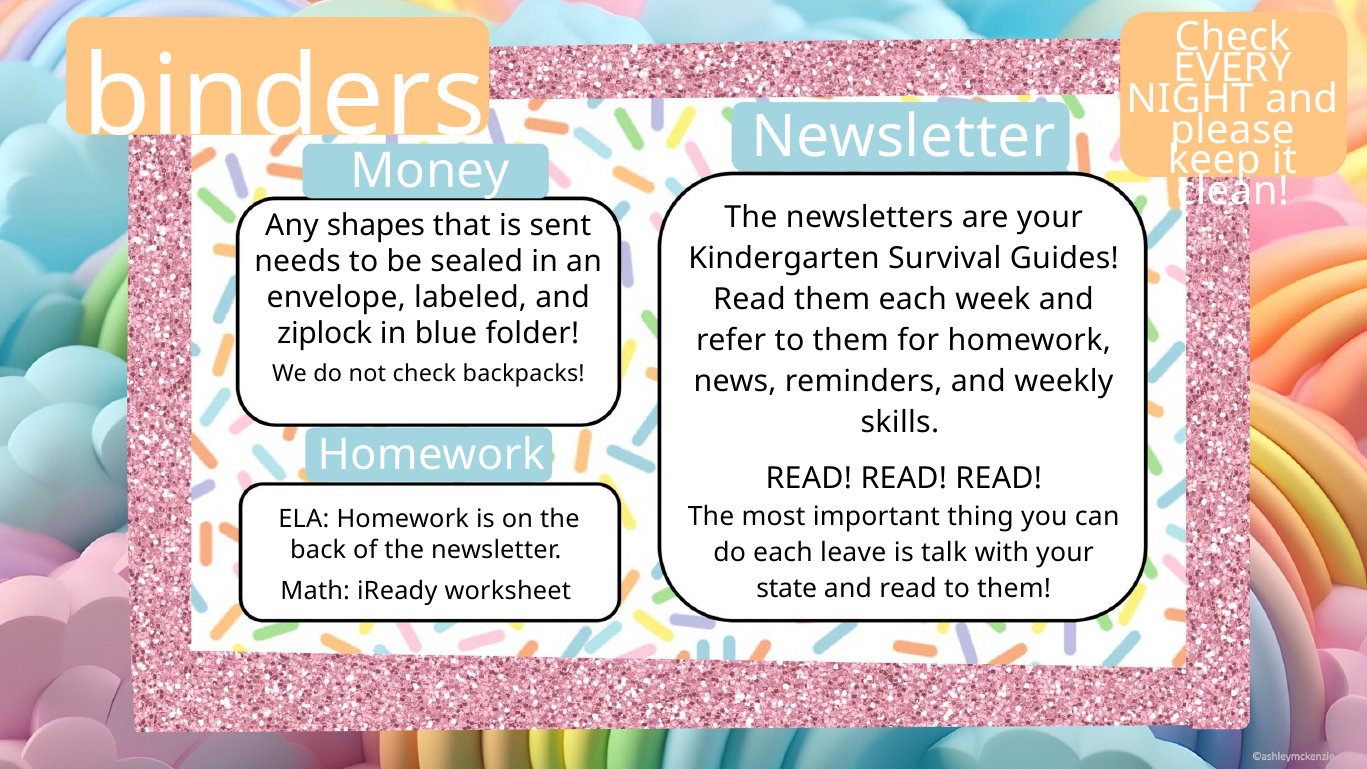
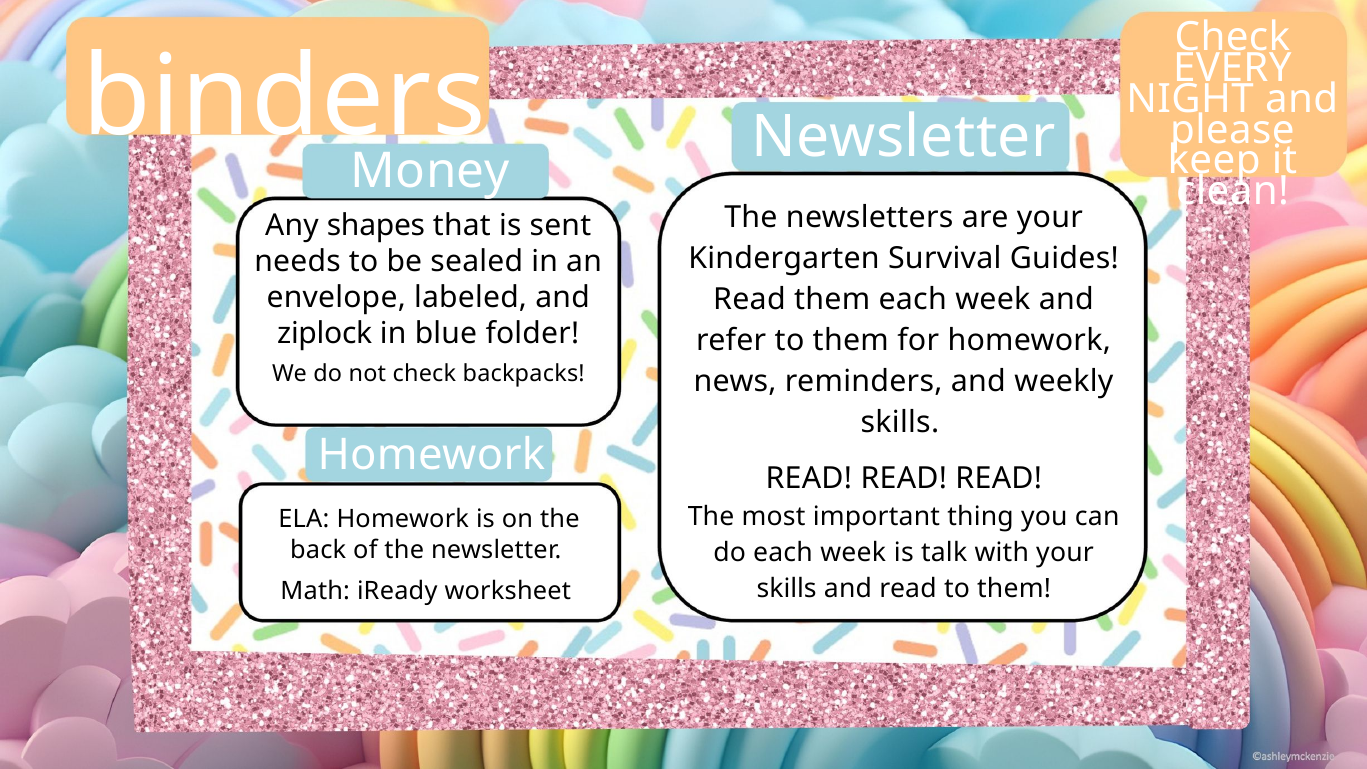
do each leave: leave -> week (853, 552)
state: state -> skills (787, 588)
